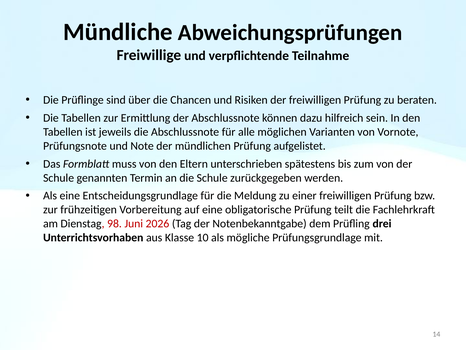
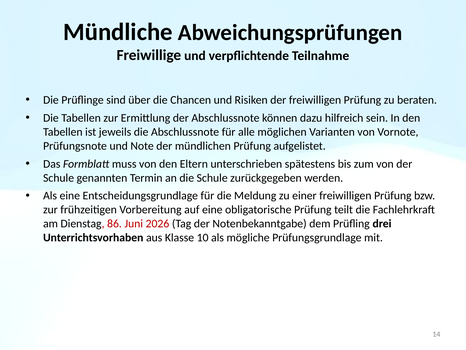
98: 98 -> 86 (114, 223)
